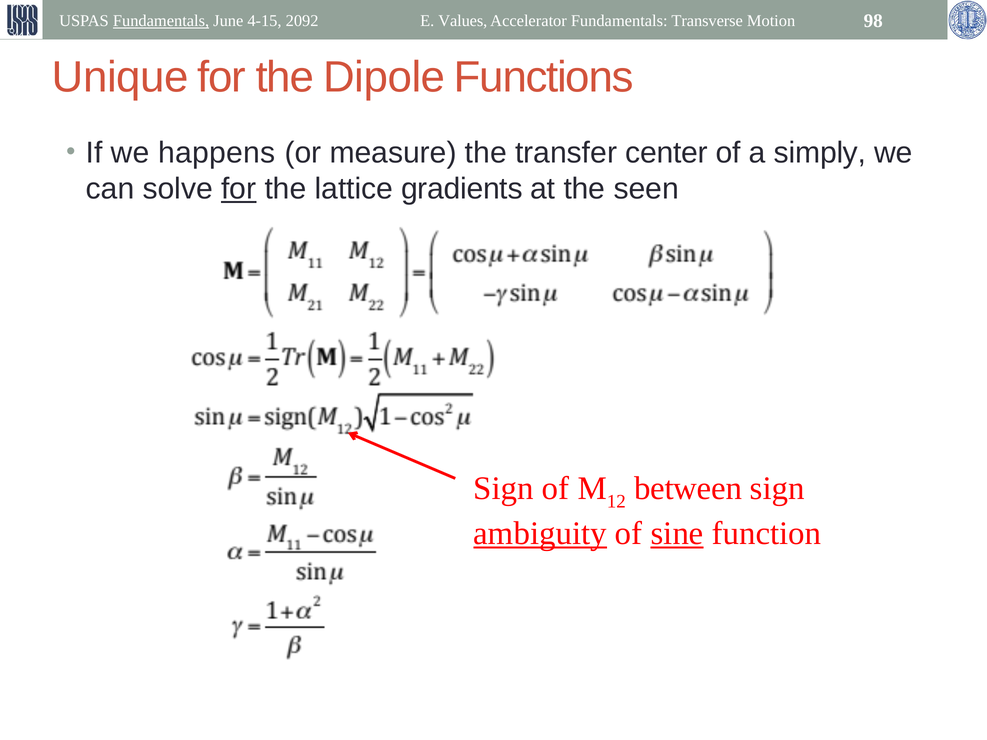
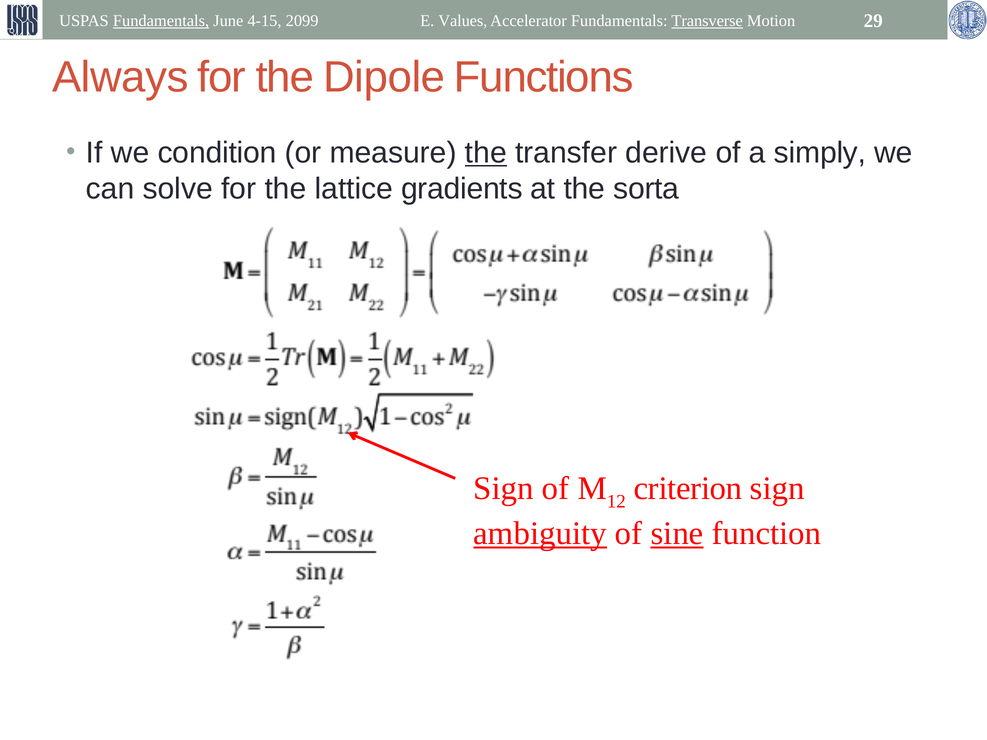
2092: 2092 -> 2099 (302, 21)
Transverse underline: none -> present (707, 21)
98: 98 -> 29 (873, 21)
Unique: Unique -> Always (120, 77)
happens: happens -> condition (217, 153)
the underline: none -> present (486, 153)
center: center -> derive (666, 153)
for underline: present -> none (239, 189)
seen: seen -> sorta (646, 189)
between: between -> criterion (688, 489)
